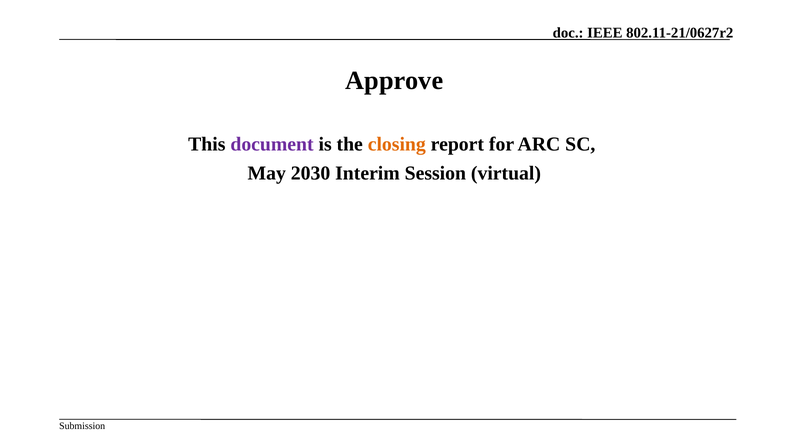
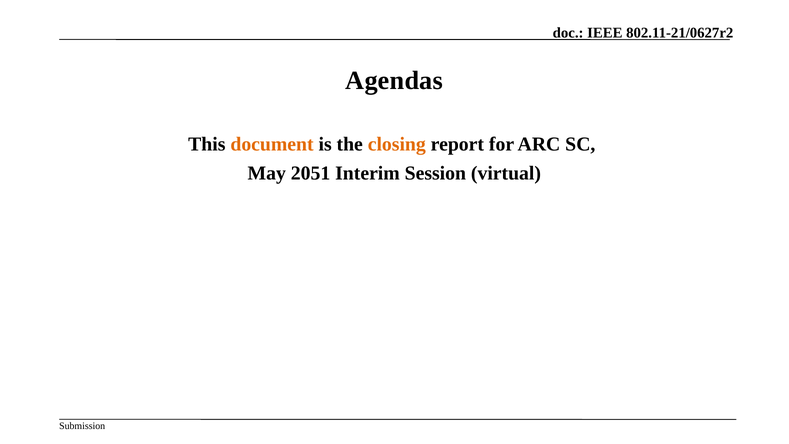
Approve: Approve -> Agendas (394, 81)
document colour: purple -> orange (272, 144)
2030: 2030 -> 2051 (311, 173)
